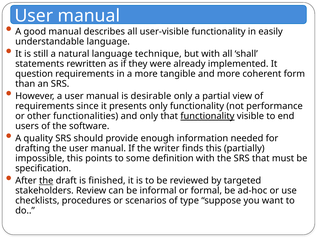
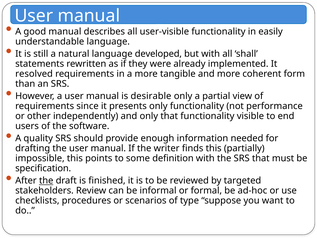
technique: technique -> developed (158, 54)
question: question -> resolved (34, 74)
functionalities: functionalities -> independently (86, 116)
functionality underline: present -> none (207, 116)
